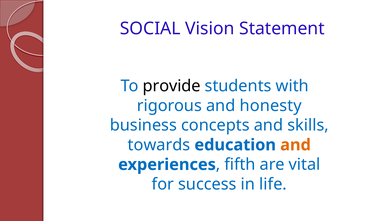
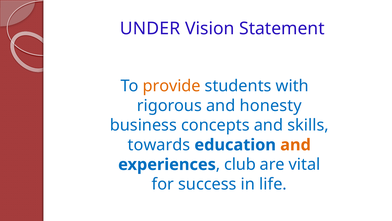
SOCIAL: SOCIAL -> UNDER (150, 28)
provide colour: black -> orange (172, 86)
fifth: fifth -> club (240, 164)
